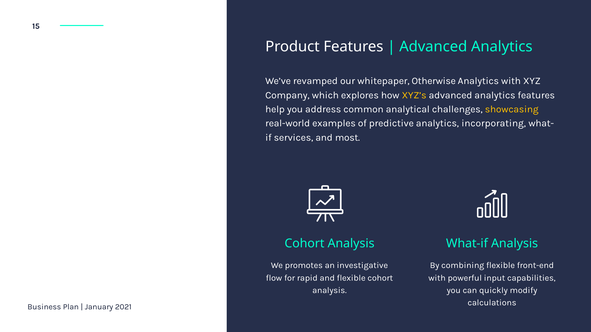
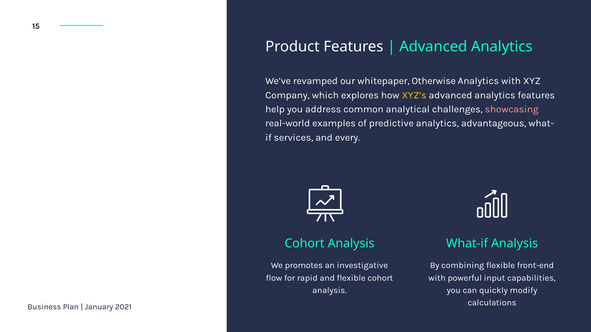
showcasing colour: yellow -> pink (512, 109)
incorporating: incorporating -> advantageous (494, 124)
most: most -> every (347, 138)
